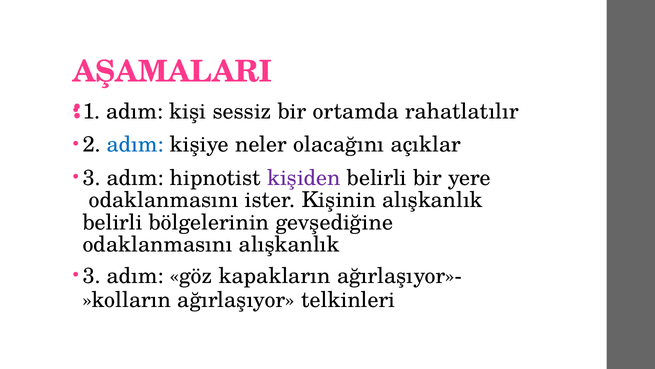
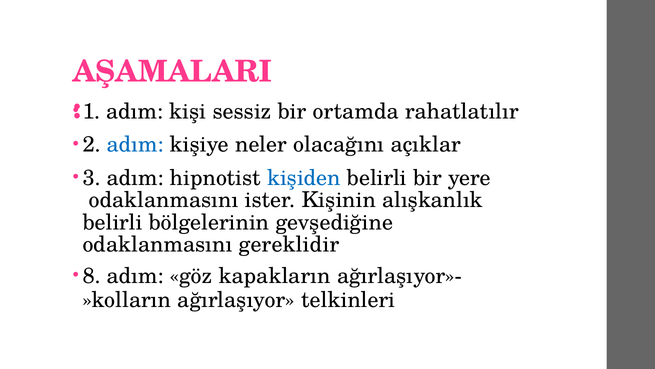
kişiden colour: purple -> blue (304, 178)
odaklanmasını alışkanlık: alışkanlık -> gereklidir (289, 244)
3: 3 -> 8 (92, 276)
